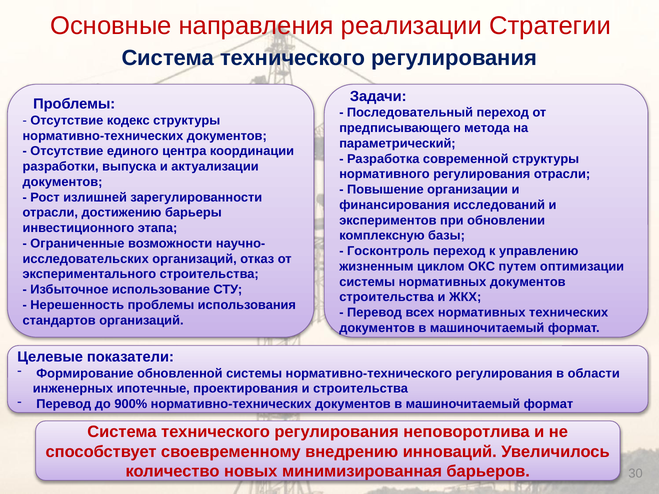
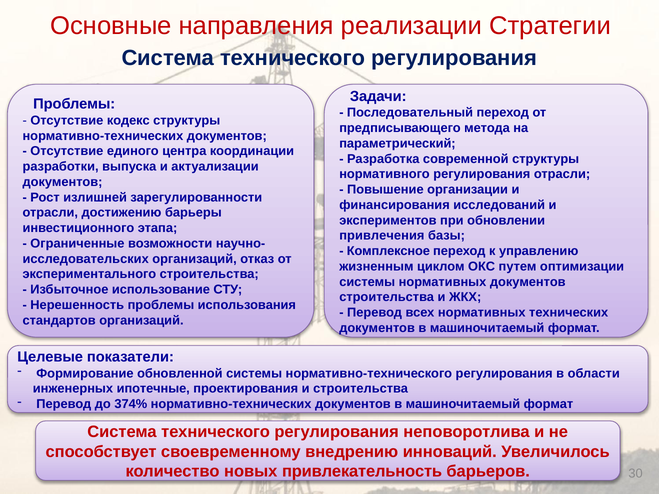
комплексную: комплексную -> привлечения (382, 236)
Госконтроль: Госконтроль -> Комплексное (388, 251)
900%: 900% -> 374% (131, 404)
минимизированная: минимизированная -> привлекательность (362, 472)
